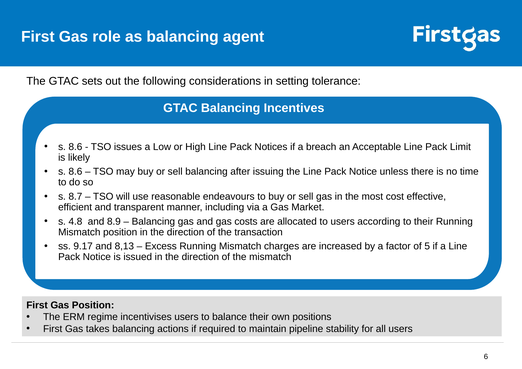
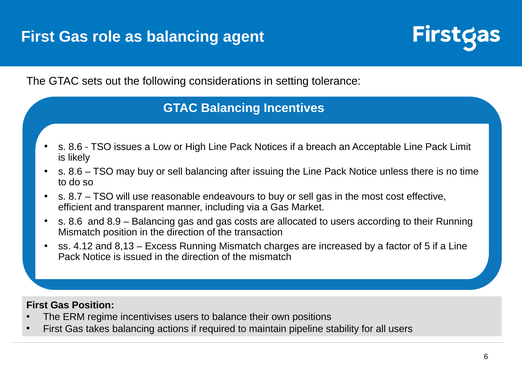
4.8: 4.8 -> 8.6 (75, 222)
9.17: 9.17 -> 4.12 (83, 246)
